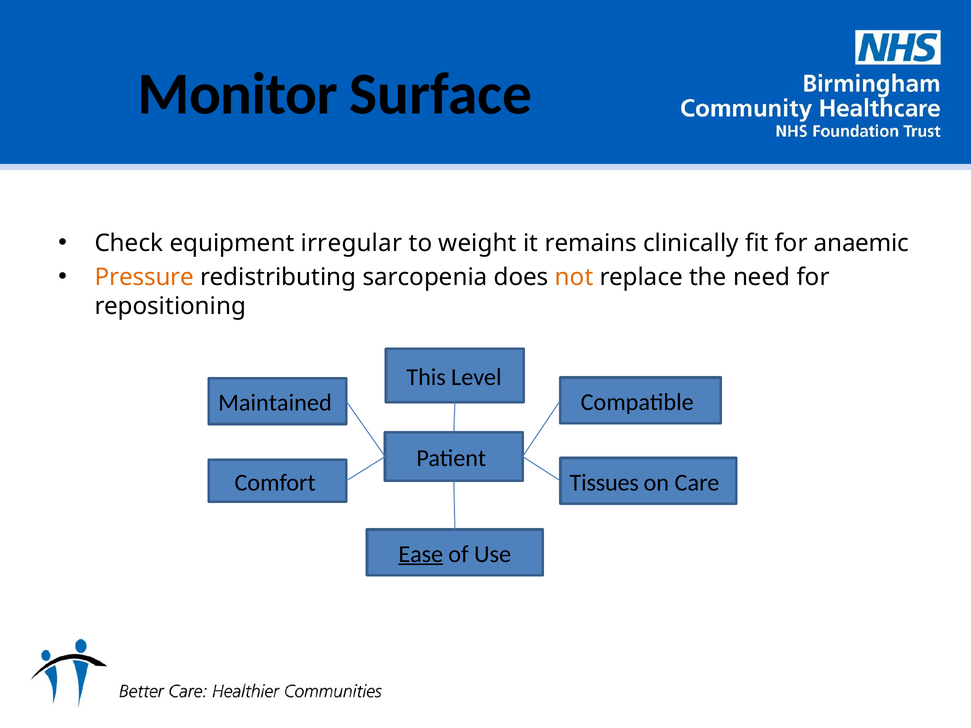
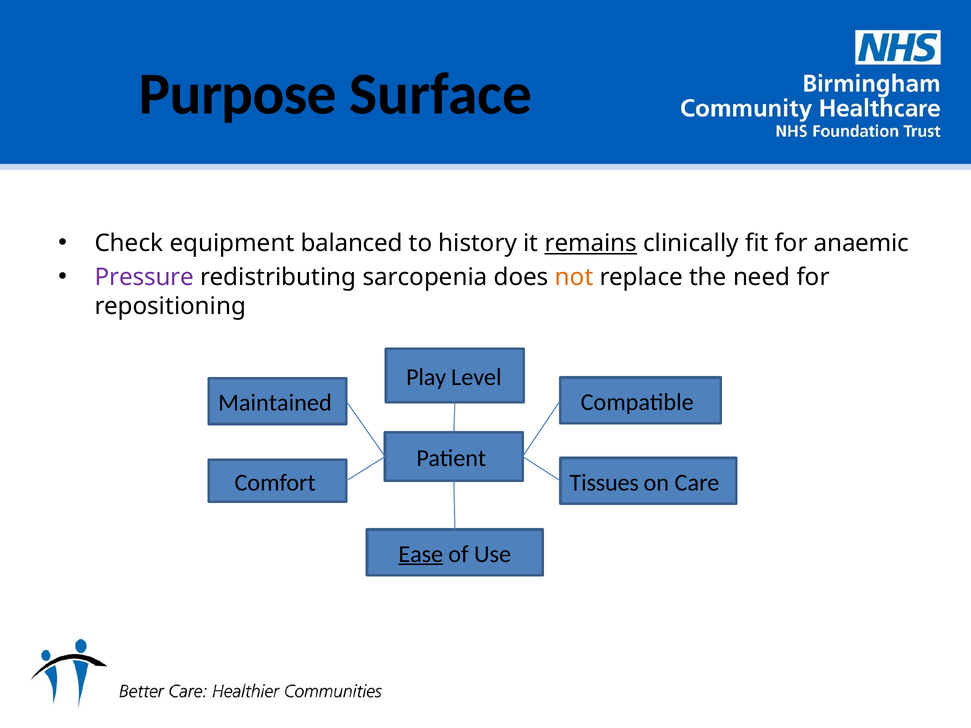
Monitor: Monitor -> Purpose (238, 94)
irregular: irregular -> balanced (352, 243)
weight: weight -> history (478, 243)
remains underline: none -> present (591, 243)
Pressure colour: orange -> purple (144, 277)
This: This -> Play (426, 377)
